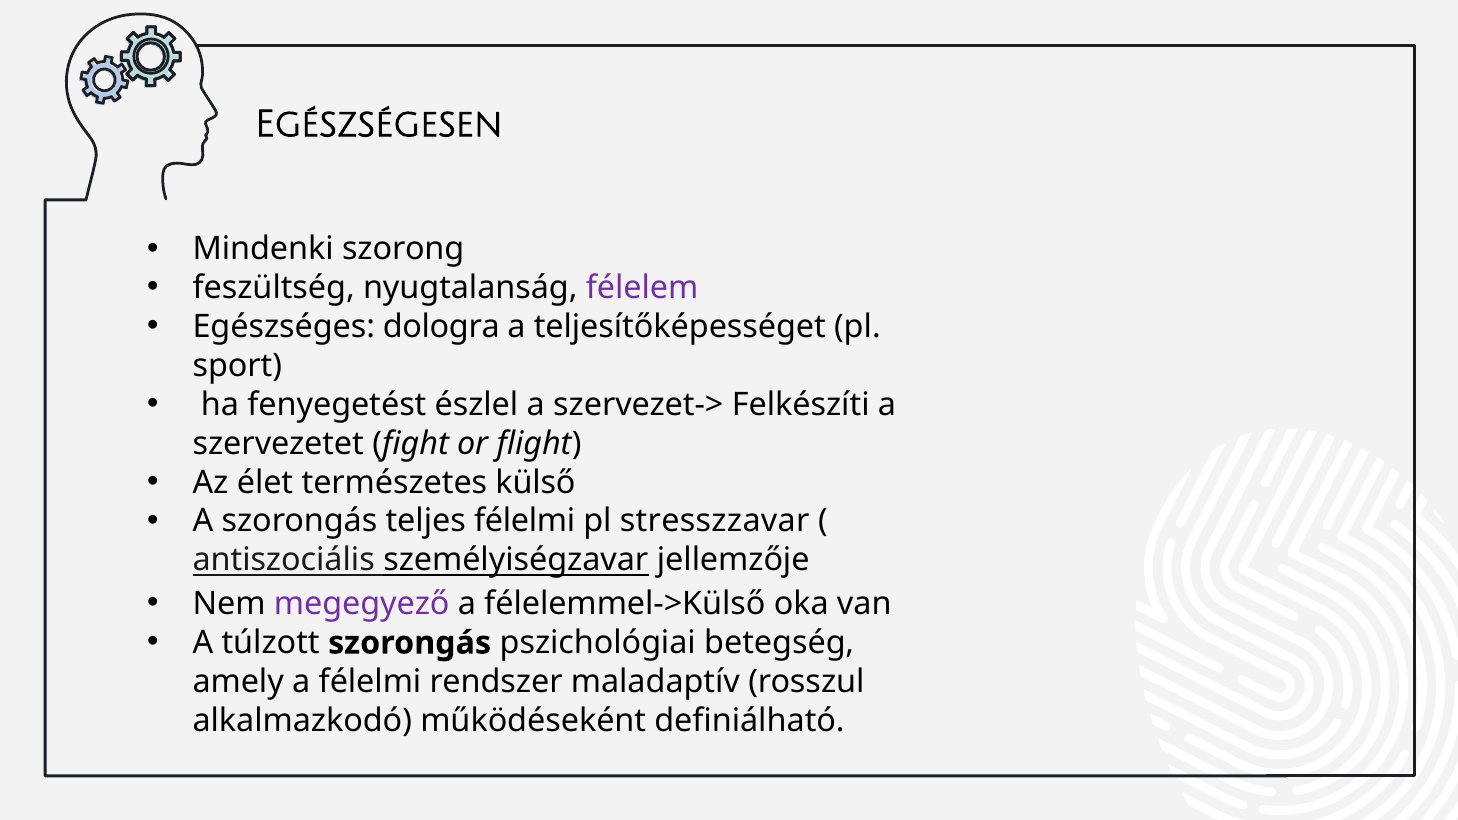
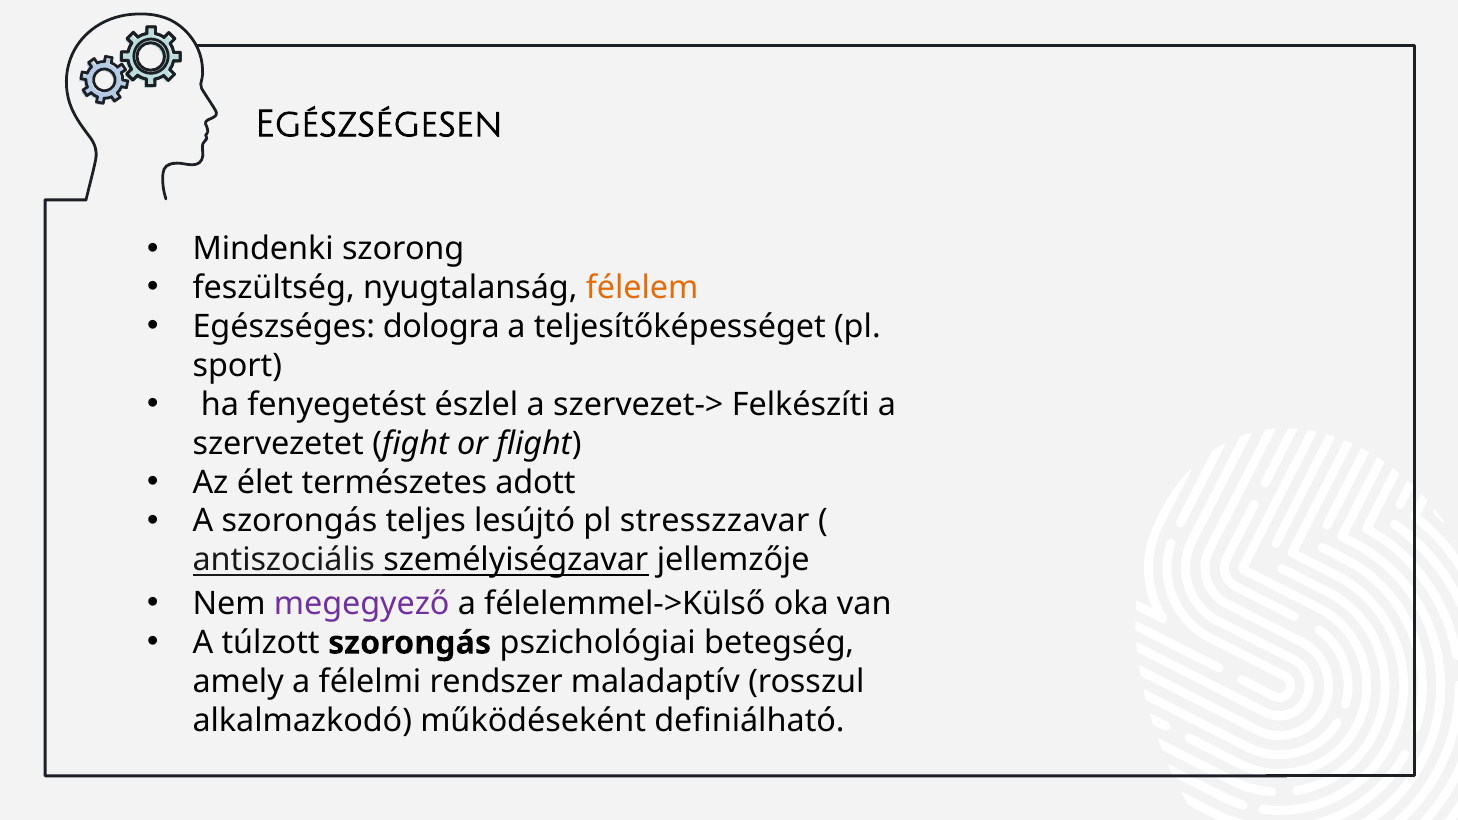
félelem colour: purple -> orange (642, 288)
külső: külső -> adott (536, 482)
teljes félelmi: félelmi -> lesújtó (525, 521)
